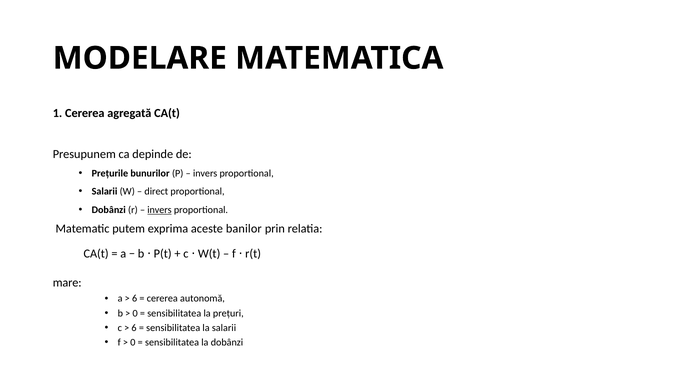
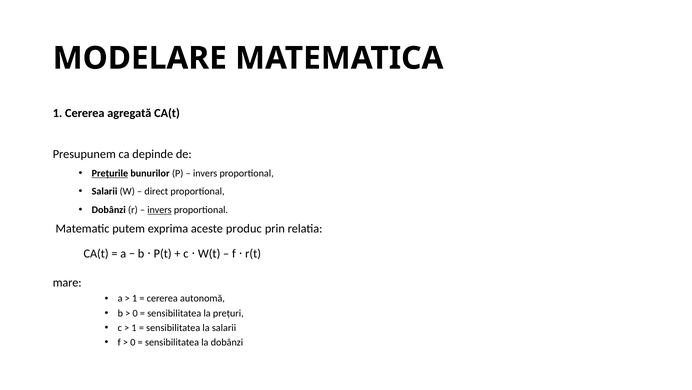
Prețurile underline: none -> present (110, 173)
banilor: banilor -> produc (244, 228)
6: 6 -> 1 (135, 298)
6: 6 -> 1 (134, 327)
